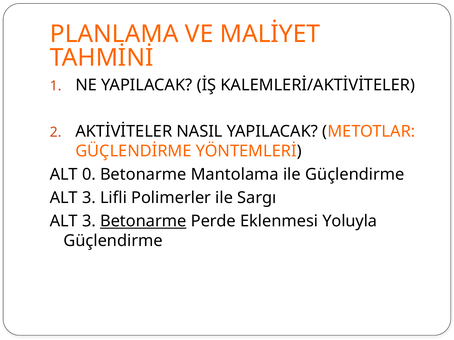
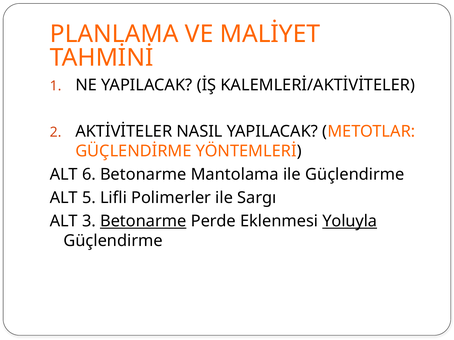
0: 0 -> 6 (89, 175)
3: 3 -> 5 (89, 198)
Yoluyla underline: none -> present (350, 221)
